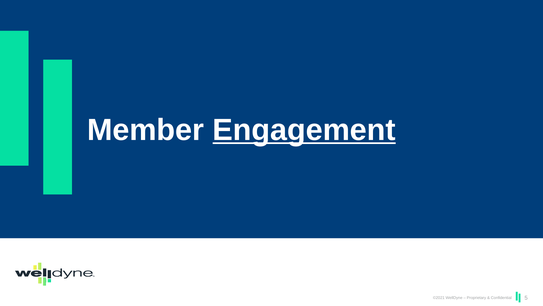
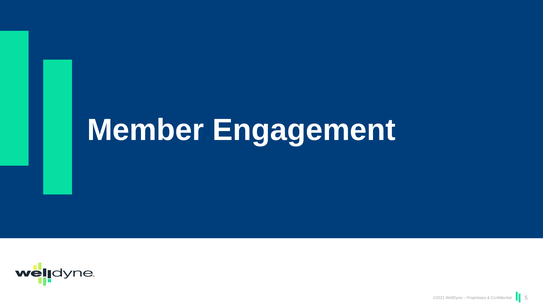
Engagement underline: present -> none (304, 130)
